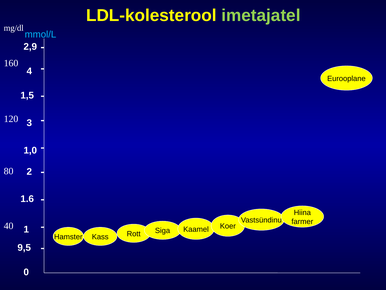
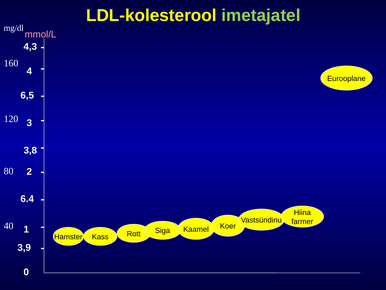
mmol/L colour: light blue -> pink (40, 34)
2,9: 2,9 -> 4,3 (30, 47)
1,5: 1,5 -> 6,5 (27, 95)
1,0: 1,0 -> 3,8 (30, 150)
1.6: 1.6 -> 6.4 (27, 199)
9,5: 9,5 -> 3,9 (24, 247)
